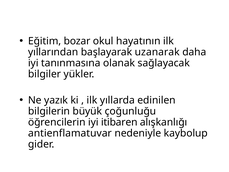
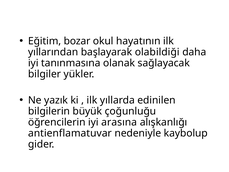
uzanarak: uzanarak -> olabildiği (157, 52)
itibaren: itibaren -> arasına (119, 122)
